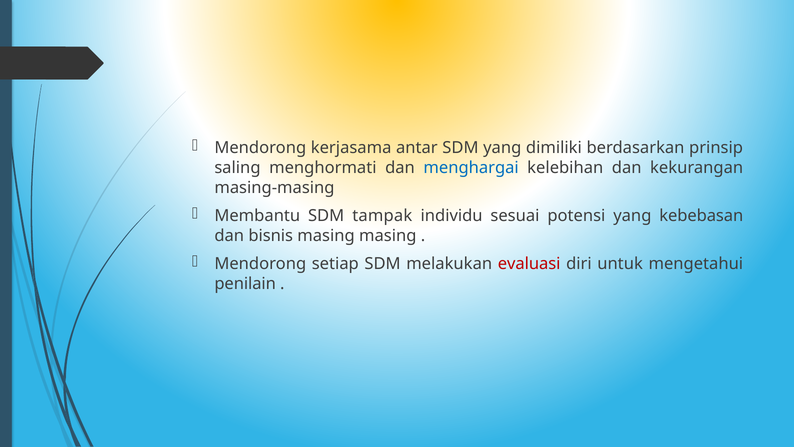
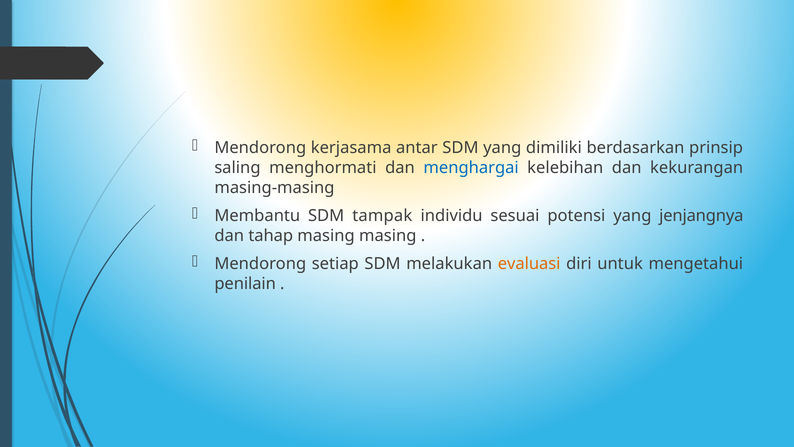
kebebasan: kebebasan -> jenjangnya (701, 216)
bisnis: bisnis -> tahap (271, 236)
evaluasi colour: red -> orange (529, 264)
